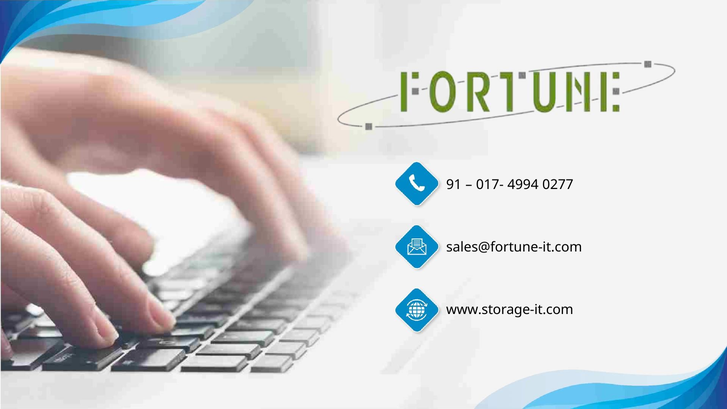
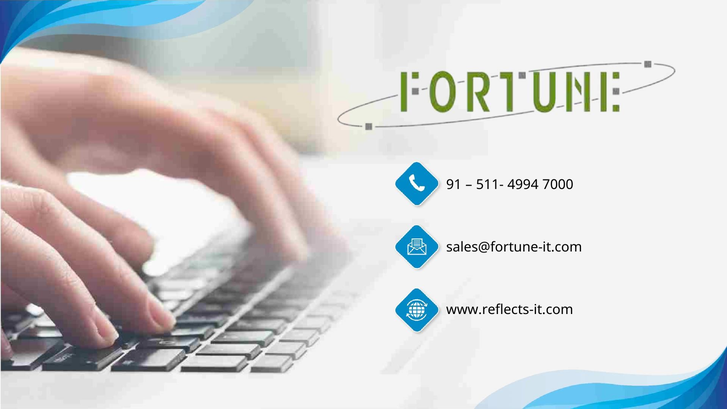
017-: 017- -> 511- (490, 185)
0277: 0277 -> 7000 (558, 185)
www.storage-it.com: www.storage-it.com -> www.reflects-it.com (510, 310)
